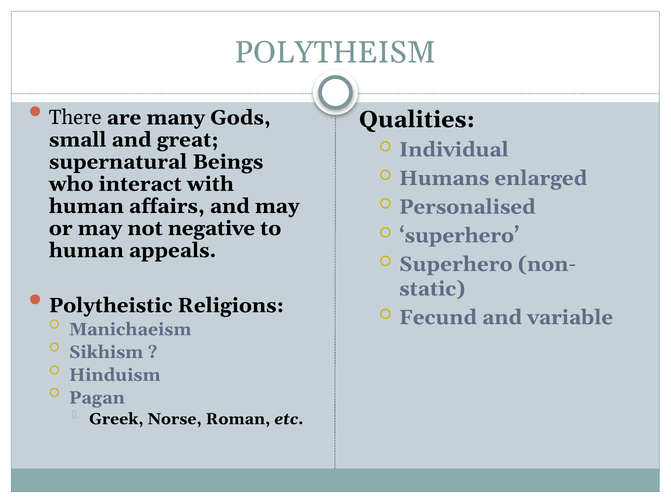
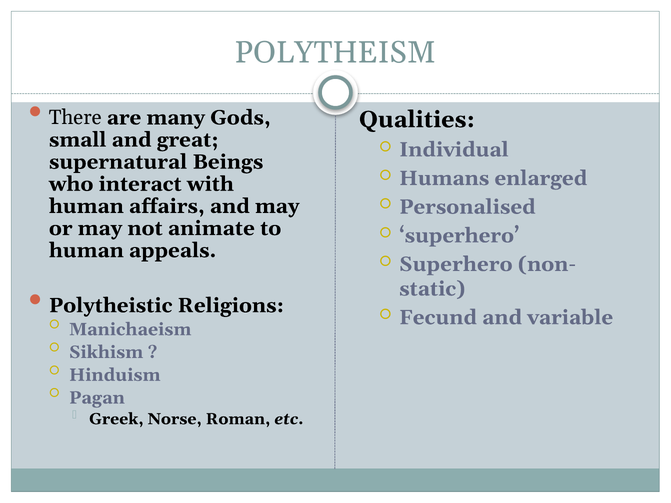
negative: negative -> animate (211, 228)
